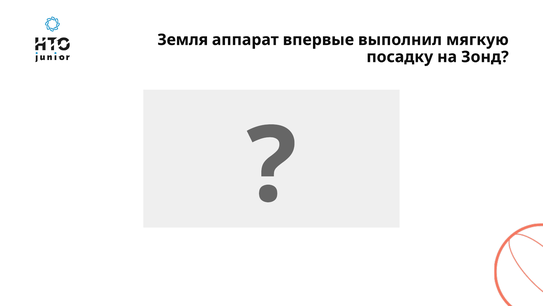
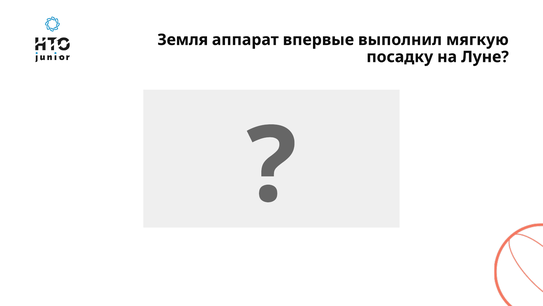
Зонд: Зонд -> Луне (485, 57)
